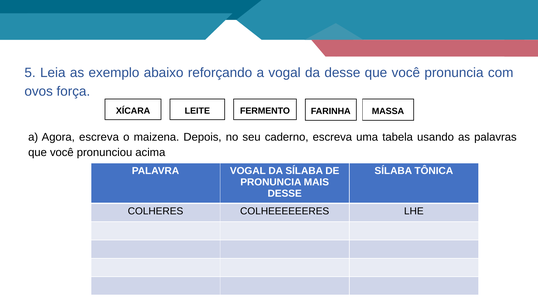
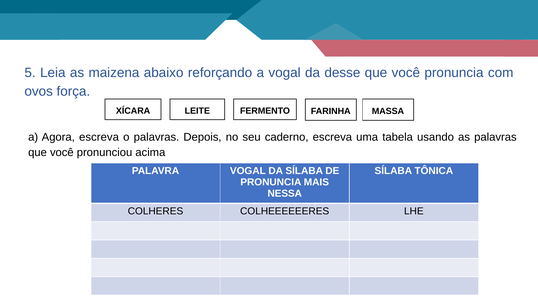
exemplo: exemplo -> maizena (114, 73)
o maizena: maizena -> palavras (156, 137)
DESSE: DESSE -> NESSA (285, 194)
